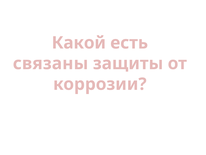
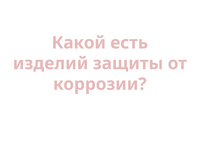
связаны: связаны -> изделий (51, 63)
